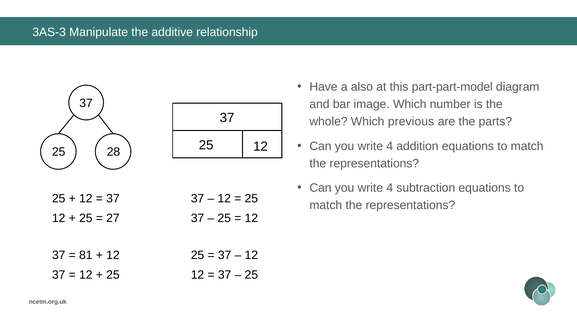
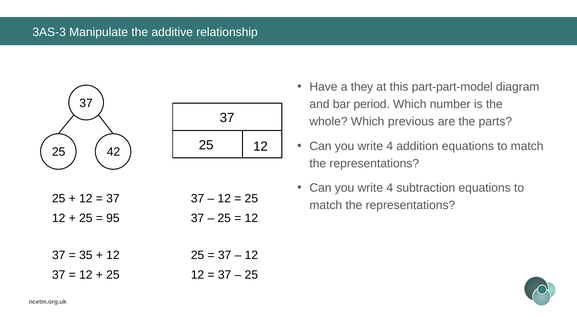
also: also -> they (362, 87)
image: image -> period (372, 104)
28: 28 -> 42 (113, 152)
27: 27 -> 95 (113, 218)
81: 81 -> 35 (86, 255)
